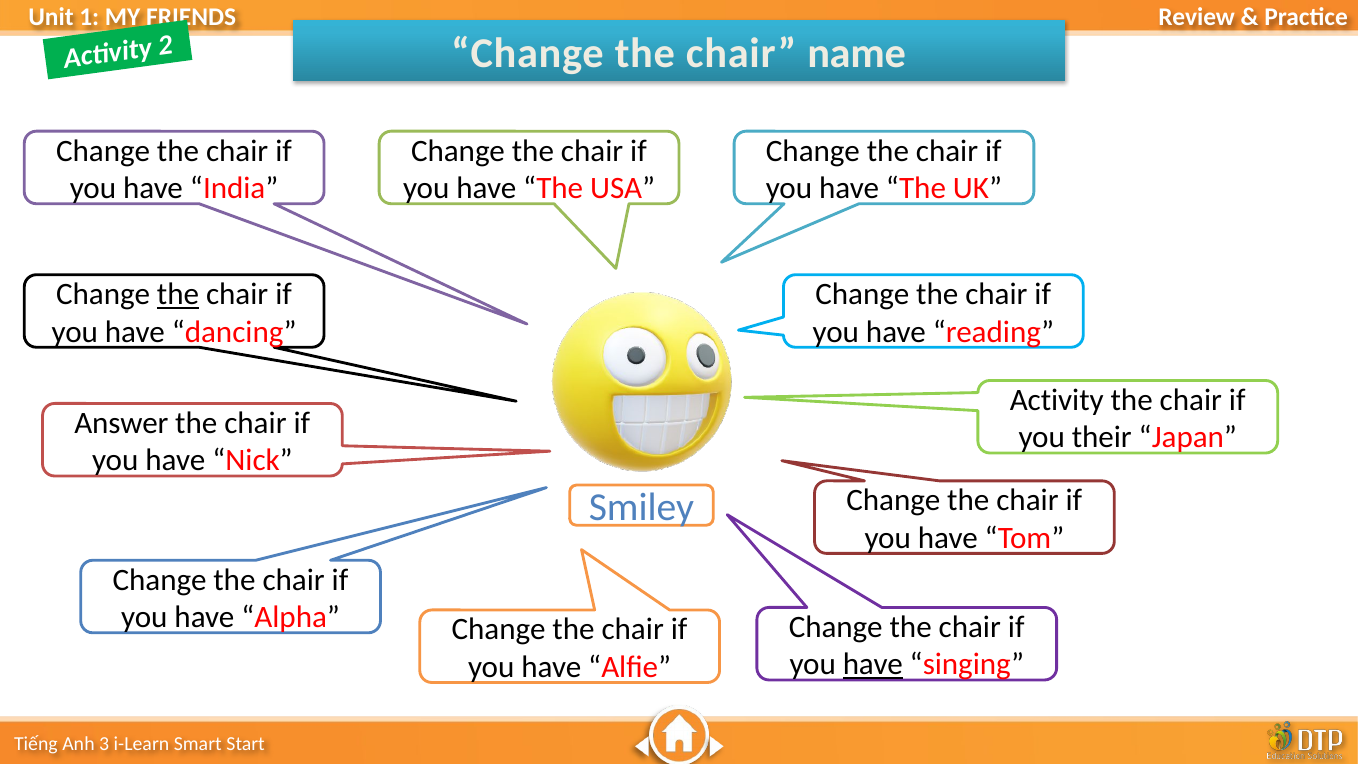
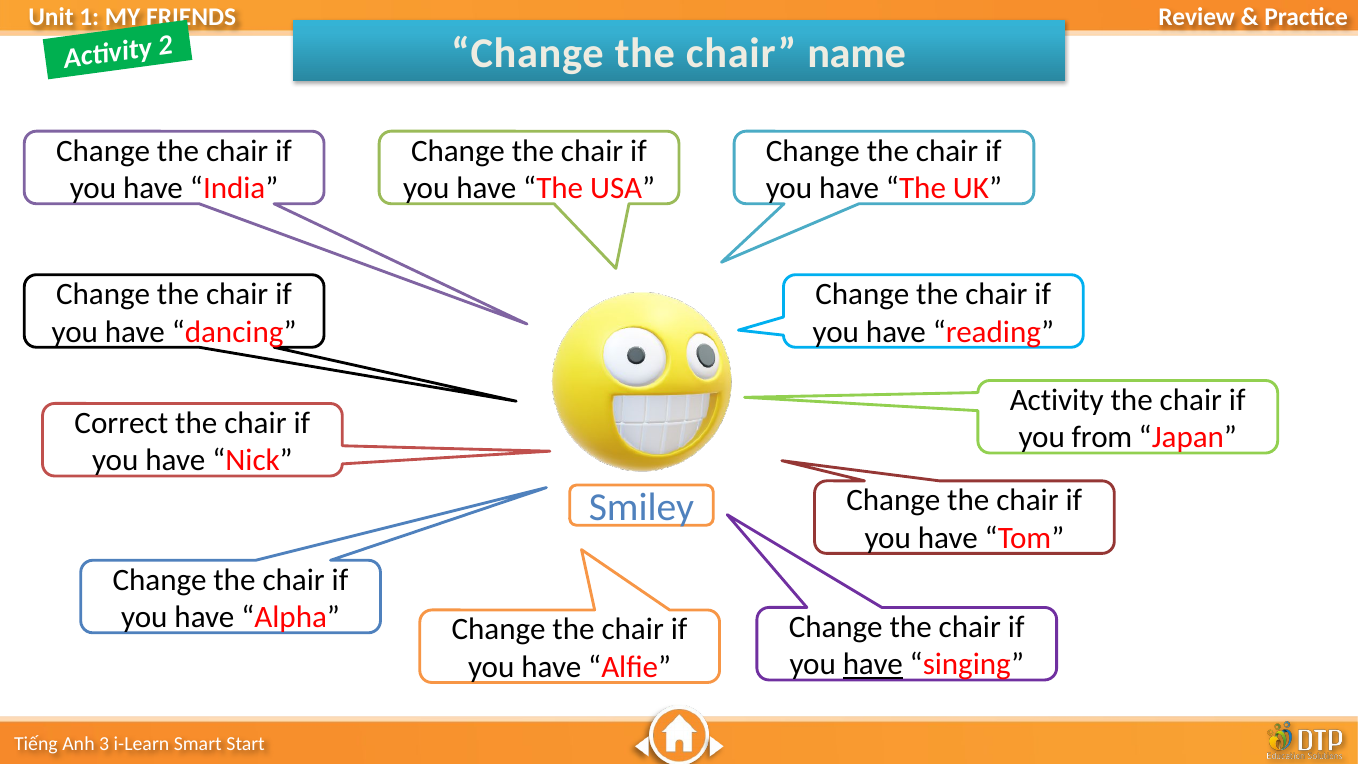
the underline: present -> none (178, 294)
Answer: Answer -> Correct (121, 423)
their: their -> from (1102, 438)
